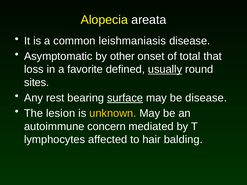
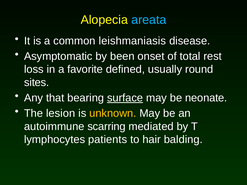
areata colour: white -> light blue (149, 20)
other: other -> been (122, 56)
that: that -> rest (213, 56)
usually underline: present -> none (165, 69)
rest: rest -> that (55, 98)
be disease: disease -> neonate (206, 98)
concern: concern -> scarring (107, 127)
affected: affected -> patients (108, 140)
